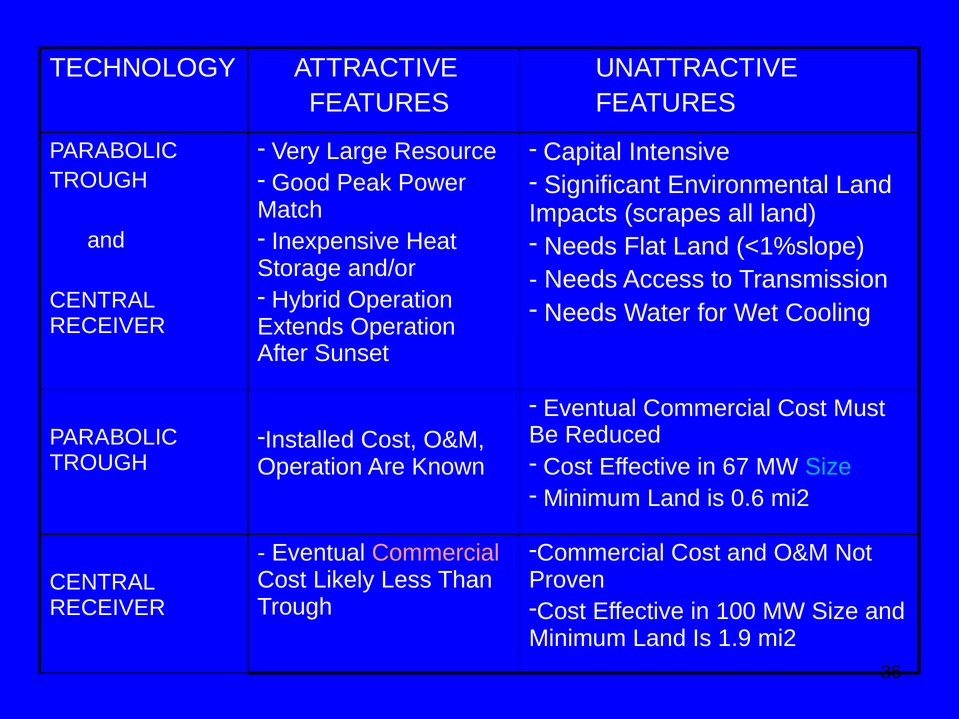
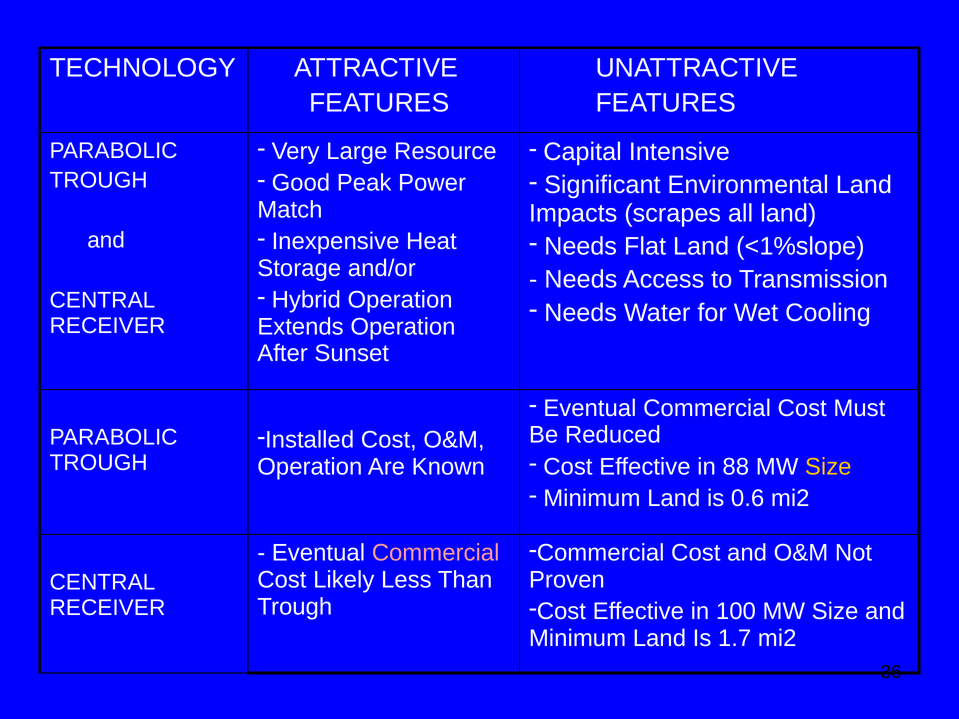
67: 67 -> 88 (736, 467)
Size colour: light blue -> yellow (828, 467)
1.9: 1.9 -> 1.7 (735, 639)
